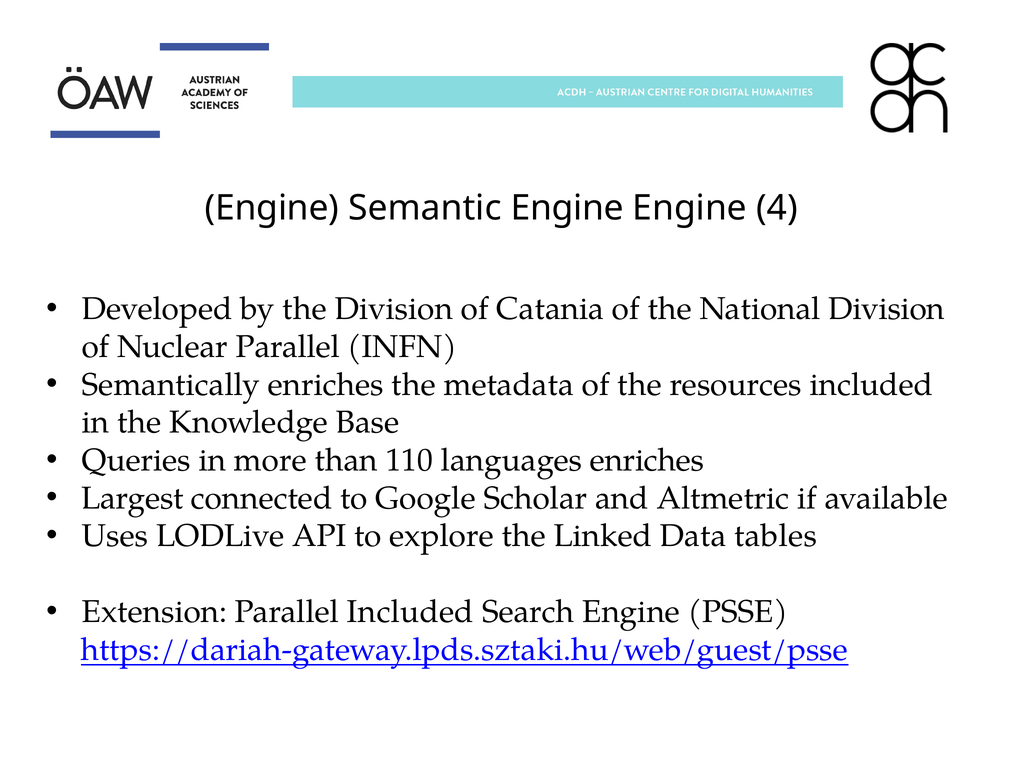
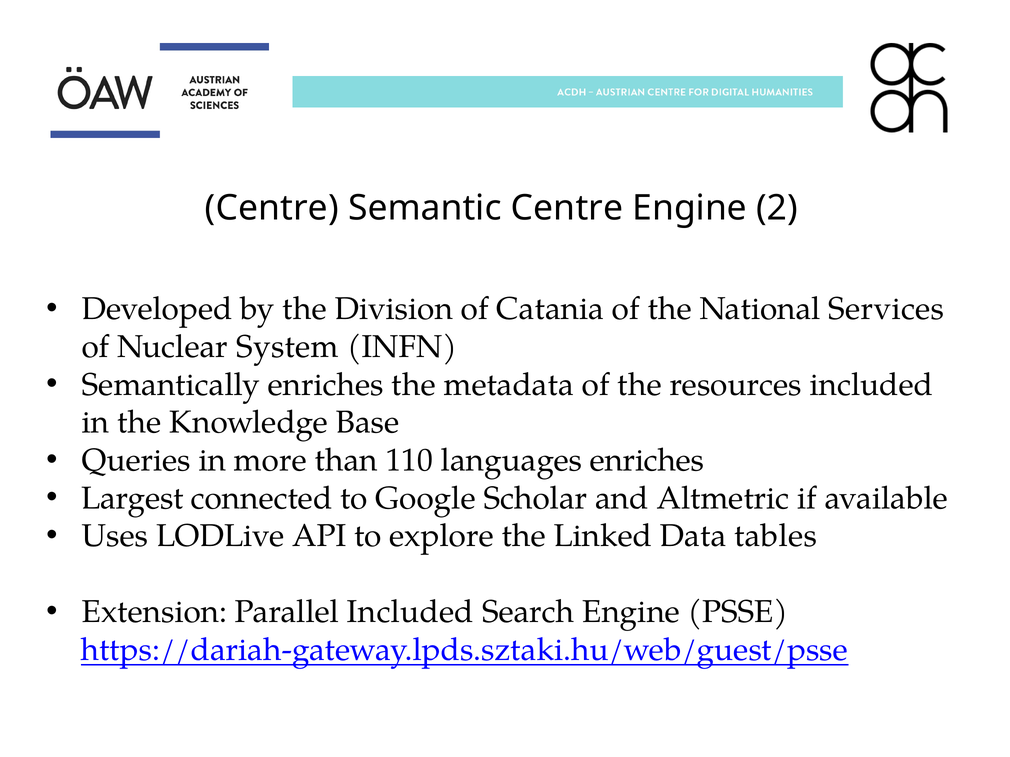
Engine: Engine -> Centre (272, 208)
Semantic Engine: Engine -> Centre (567, 208)
4: 4 -> 2 (777, 208)
National Division: Division -> Services (886, 309)
Nuclear Parallel: Parallel -> System (288, 347)
